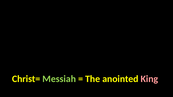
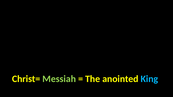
King colour: pink -> light blue (149, 79)
